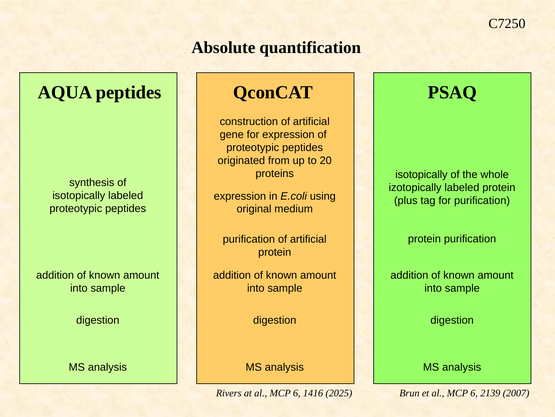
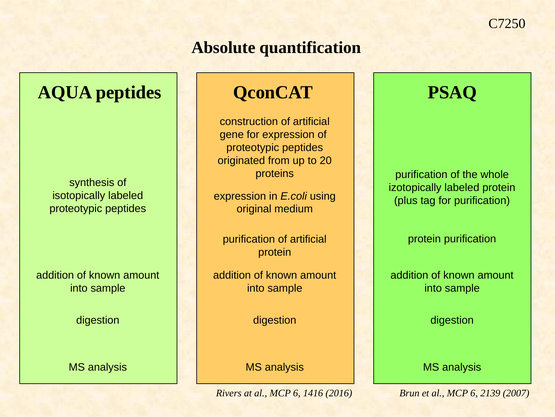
isotopically: isotopically -> purification (421, 174)
2025: 2025 -> 2016 (339, 392)
